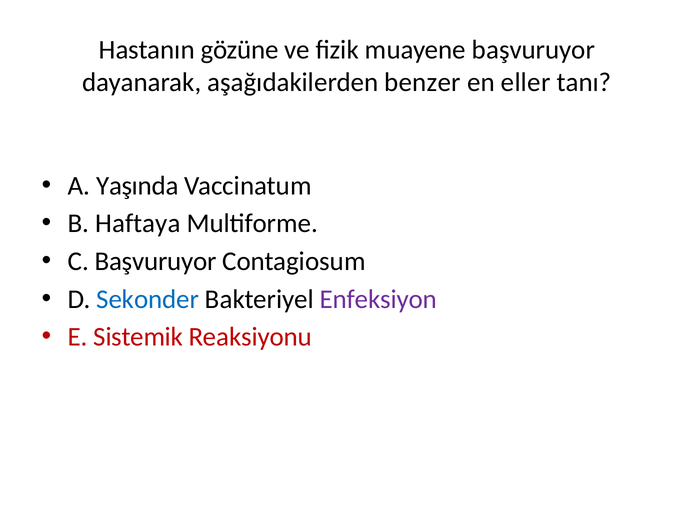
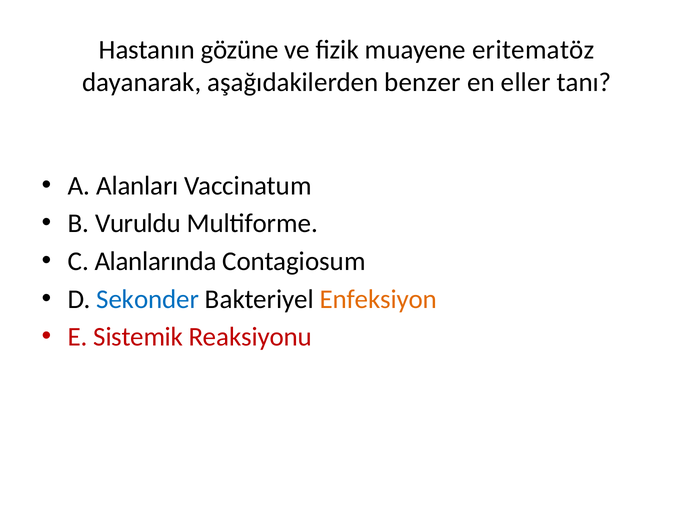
muayene başvuruyor: başvuruyor -> eritematöz (533, 50)
Yaşında: Yaşında -> Alanları (137, 185)
Haftaya: Haftaya -> Vuruldu (138, 223)
C Başvuruyor: Başvuruyor -> Alanlarında (156, 261)
Enfeksiyon colour: purple -> orange (378, 299)
